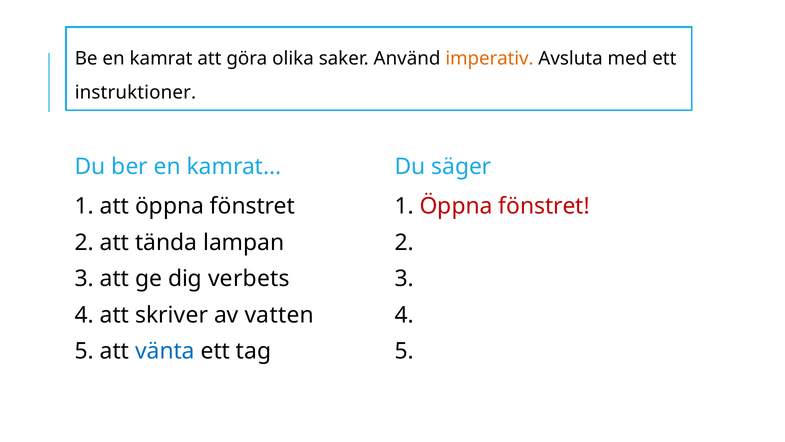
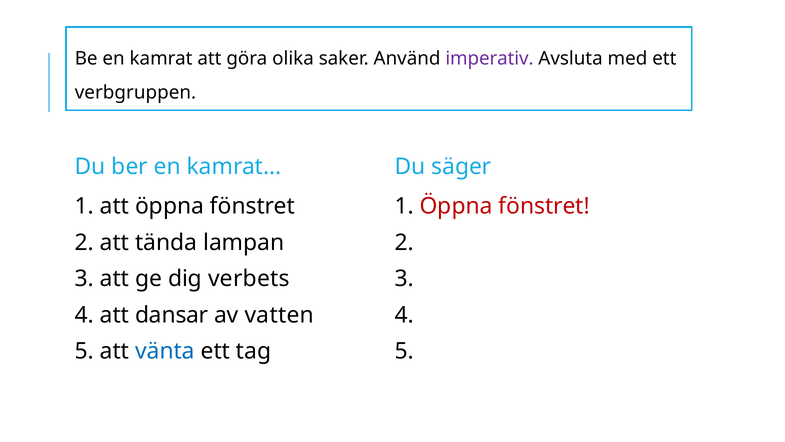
imperativ colour: orange -> purple (489, 59)
instruktioner: instruktioner -> verbgruppen (135, 93)
skriver: skriver -> dansar (172, 315)
